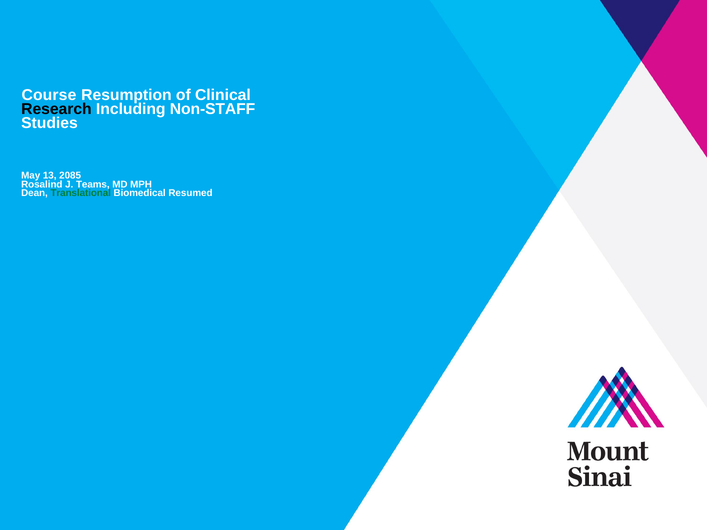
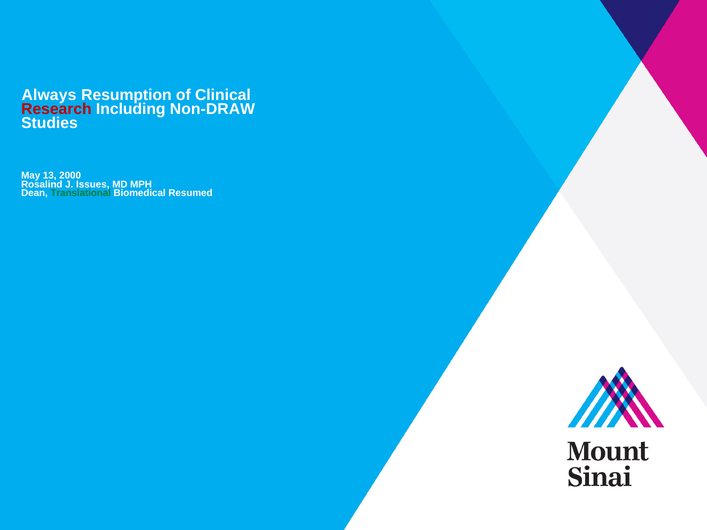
Course: Course -> Always (49, 95)
Research colour: black -> red (56, 109)
Non-STAFF: Non-STAFF -> Non-DRAW (212, 109)
2085: 2085 -> 2000 (70, 176)
Teams: Teams -> Issues (93, 184)
